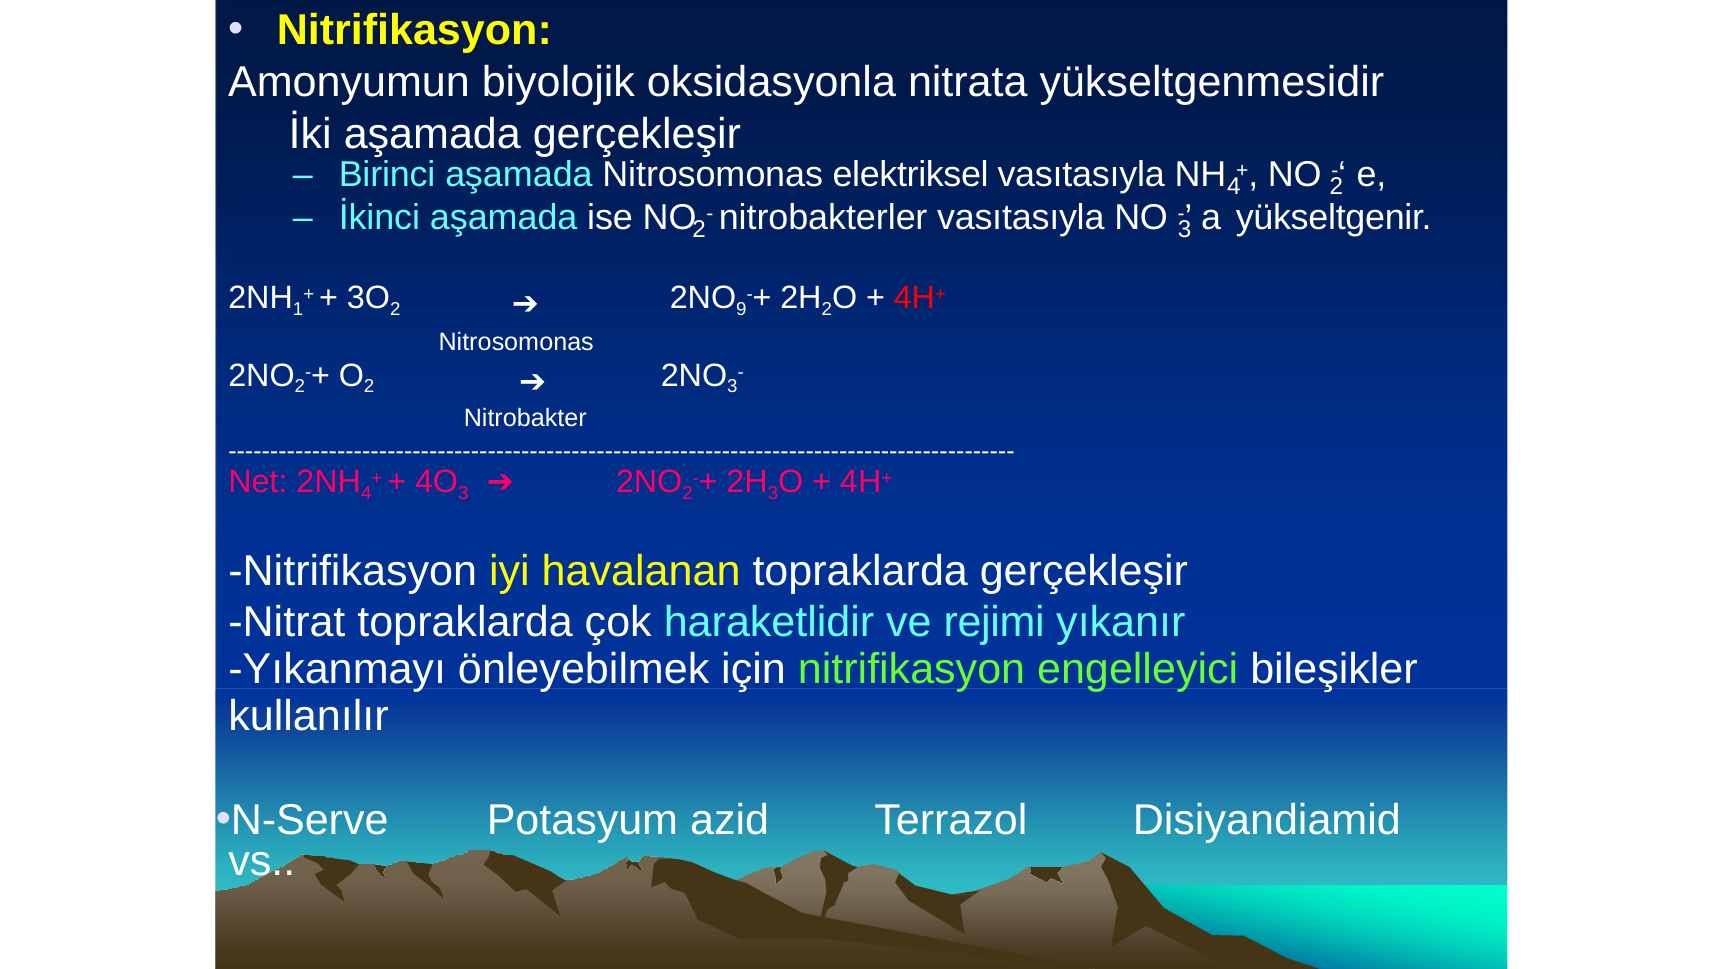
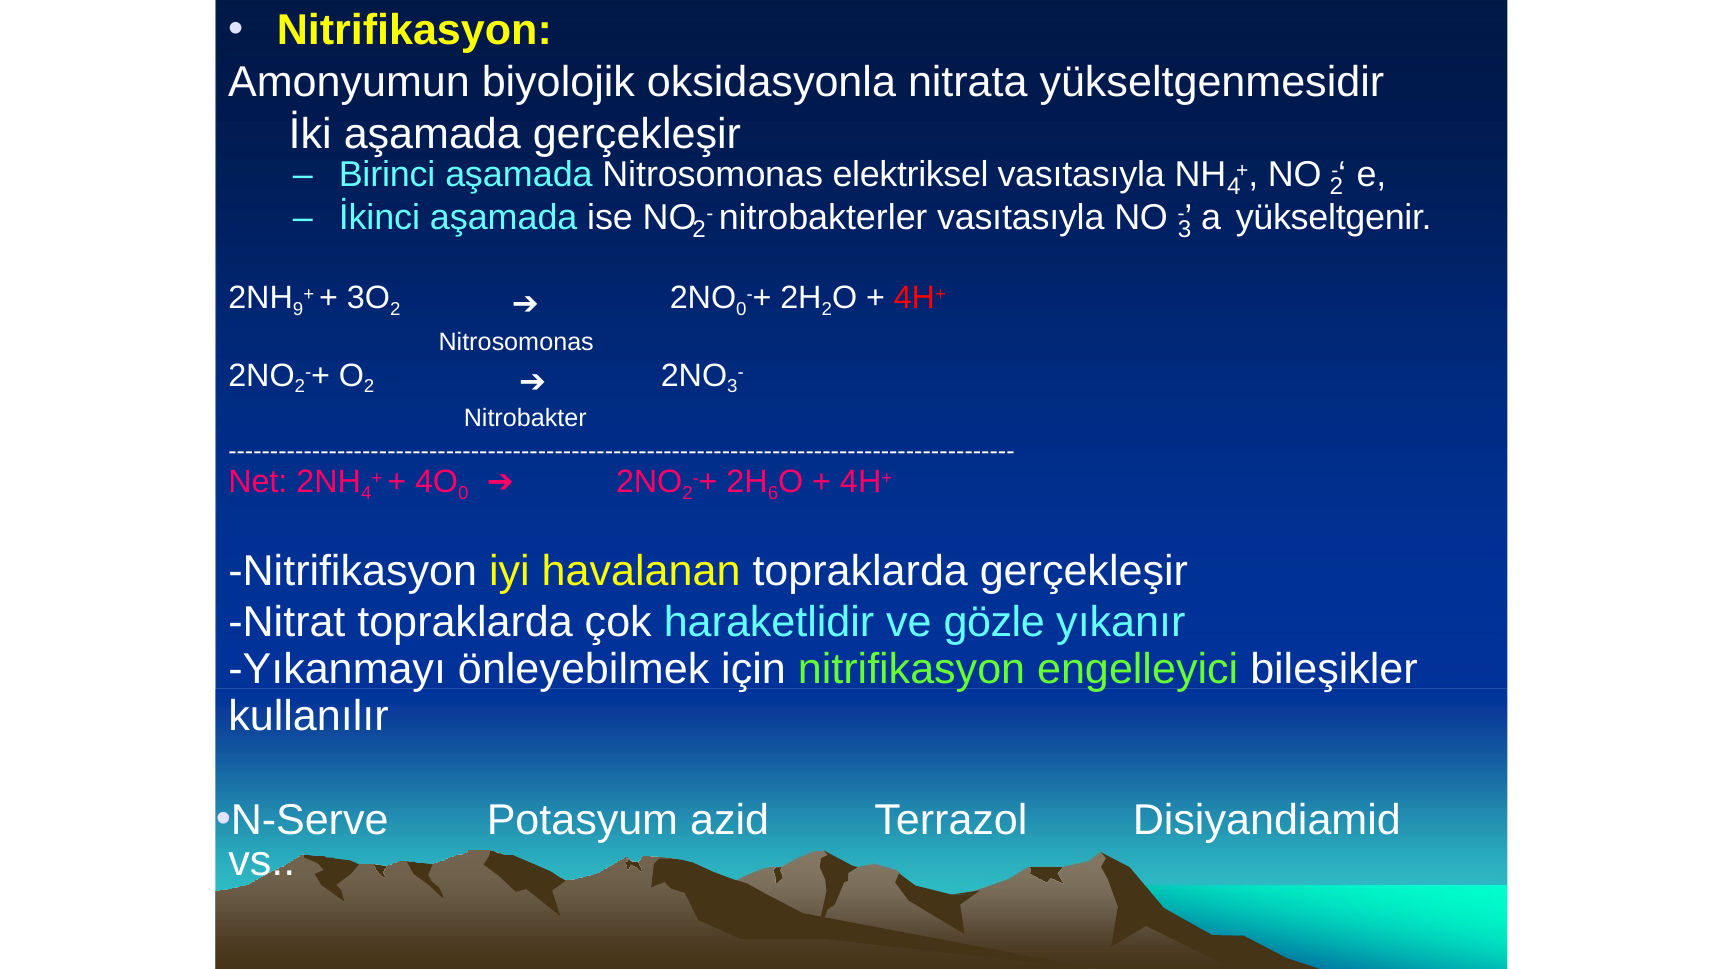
1: 1 -> 9 (298, 309)
9: 9 -> 0 (741, 309)
3: 3 -> 0 (463, 493)
3: 3 -> 6 (773, 493)
rejimi: rejimi -> gözle (994, 623)
